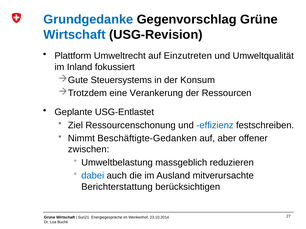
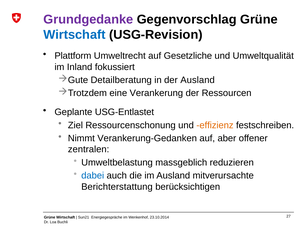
Grundgedanke colour: blue -> purple (88, 19)
Einzutreten: Einzutreten -> Gesetzliche (188, 56)
Steuersystems: Steuersystems -> Detailberatung (121, 80)
der Konsum: Konsum -> Ausland (198, 80)
effizienz colour: blue -> orange (215, 125)
Beschäftigte-Gedanken: Beschäftigte-Gedanken -> Verankerung-Gedanken (147, 139)
zwischen: zwischen -> zentralen (89, 150)
